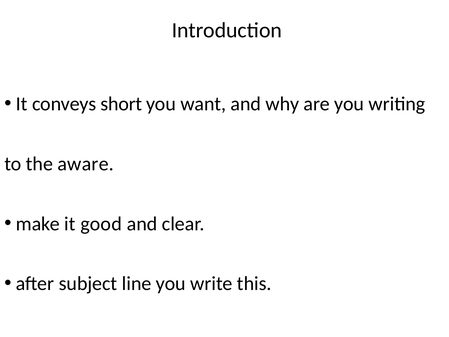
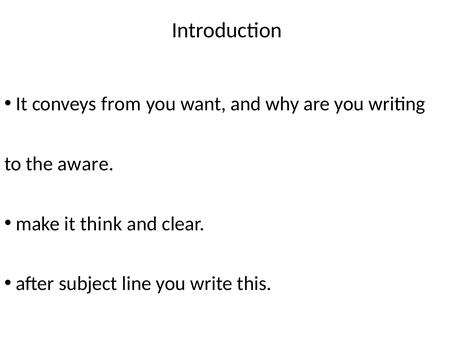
short: short -> from (121, 104)
good: good -> think (101, 224)
